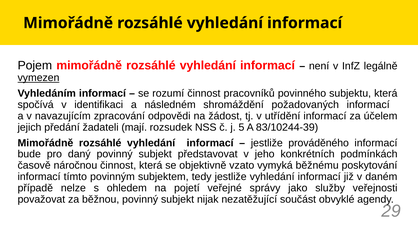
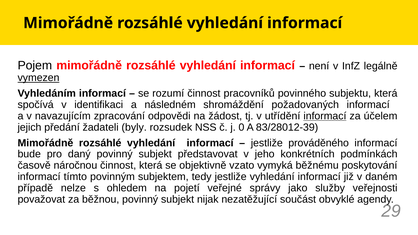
informací underline: none -> present (325, 116)
mají: mají -> byly (134, 127)
5: 5 -> 0 (241, 127)
83/10244-39: 83/10244-39 -> 83/28012-39 (287, 127)
